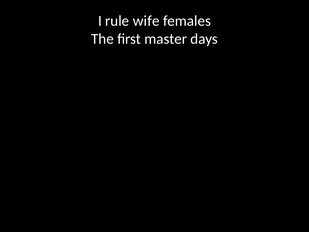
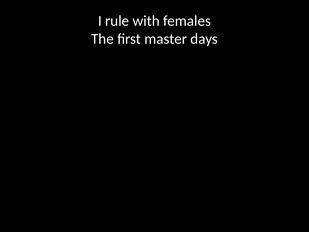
wife: wife -> with (146, 21)
